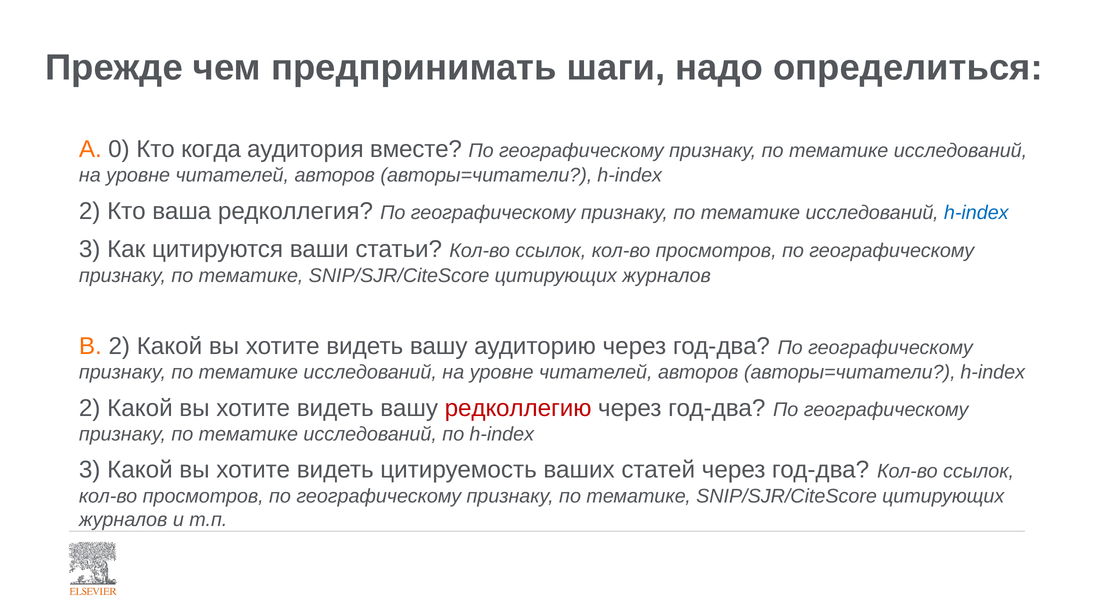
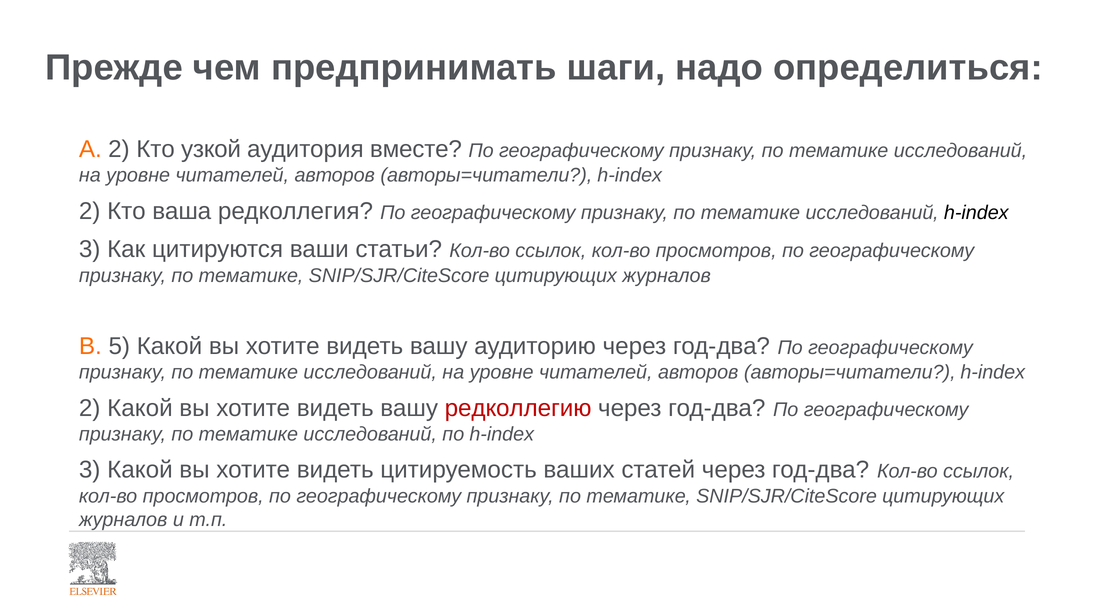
А 0: 0 -> 2 (119, 149)
когда: когда -> узкой (211, 149)
h-index colour: blue -> black (976, 213)
B 2: 2 -> 5 (119, 346)
